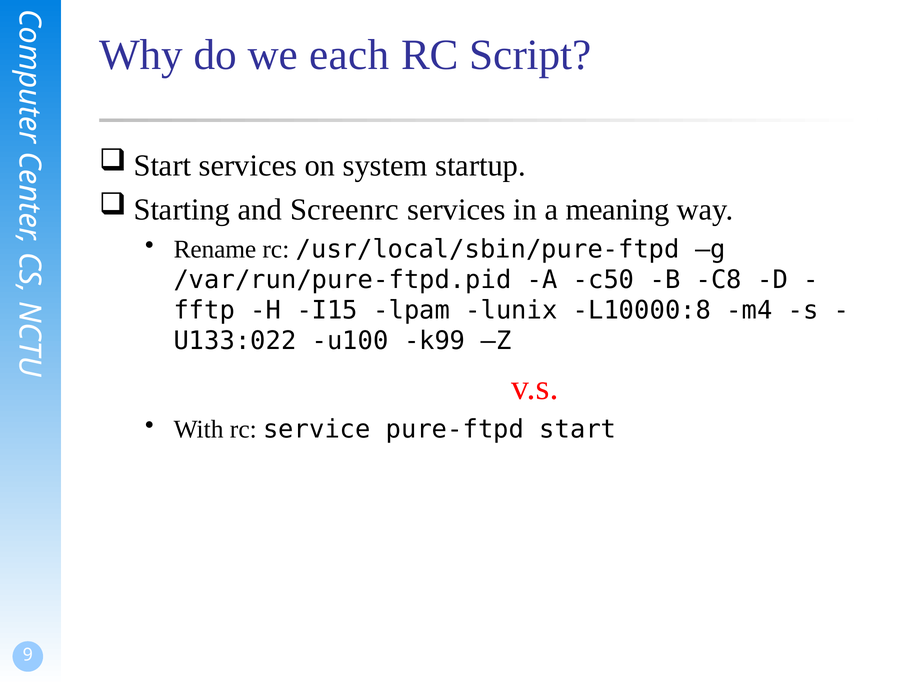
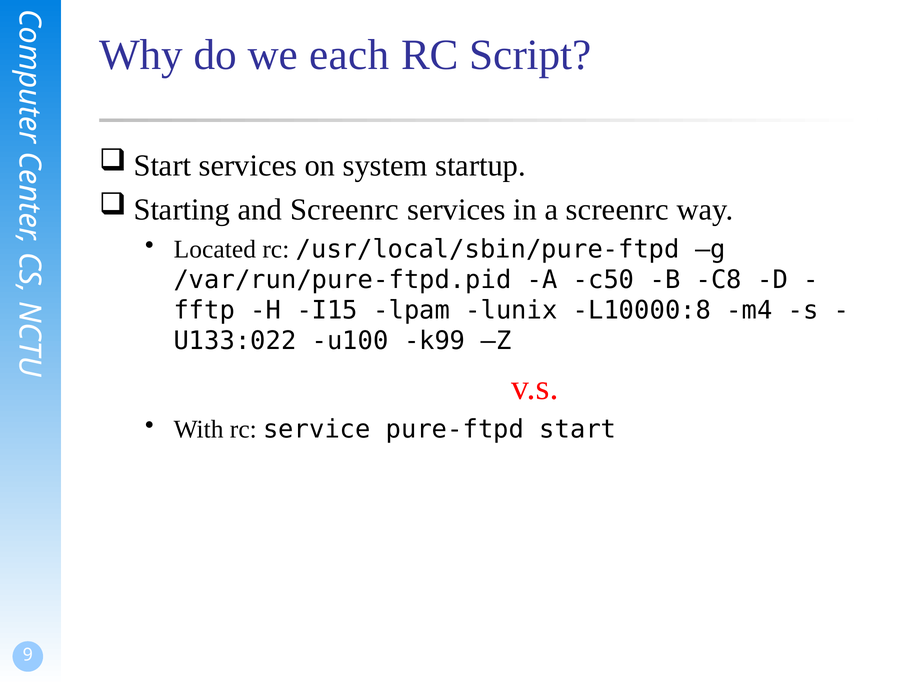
a meaning: meaning -> screenrc (617, 210)
Rename: Rename -> Located (215, 249)
